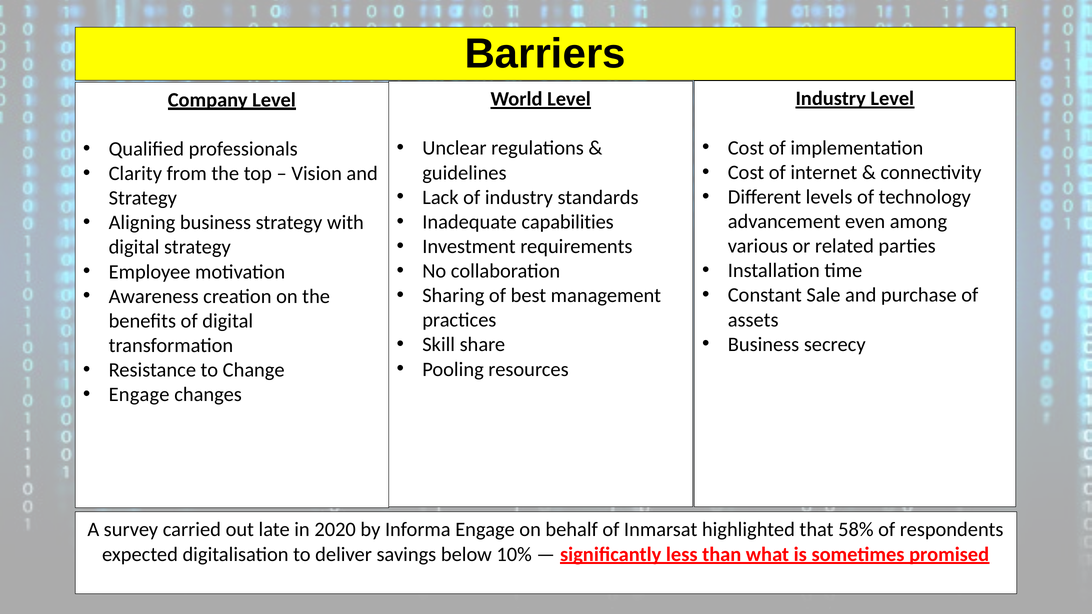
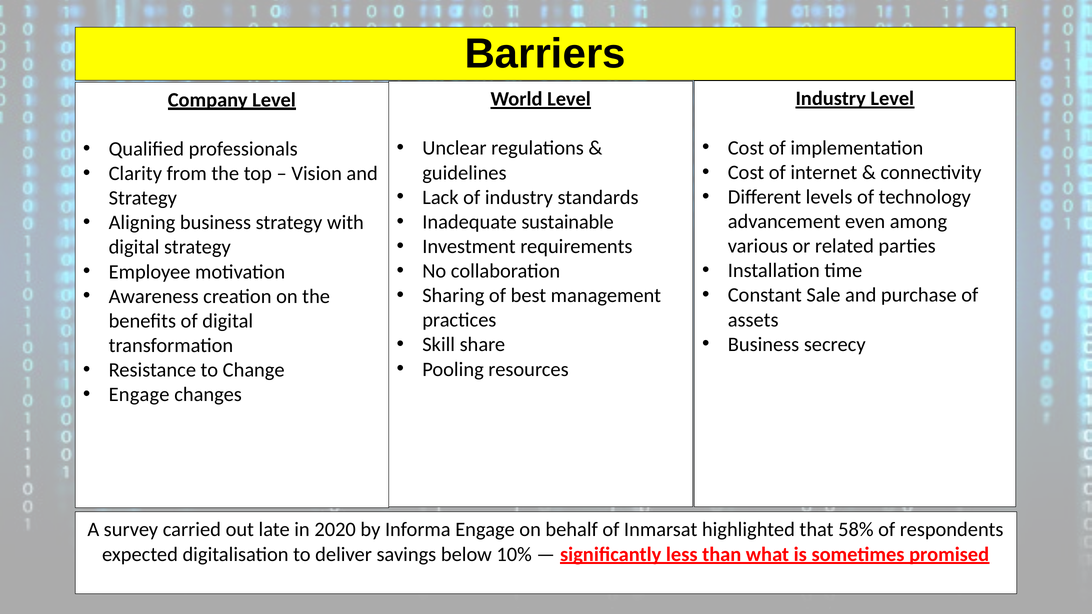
capabilities: capabilities -> sustainable (568, 222)
